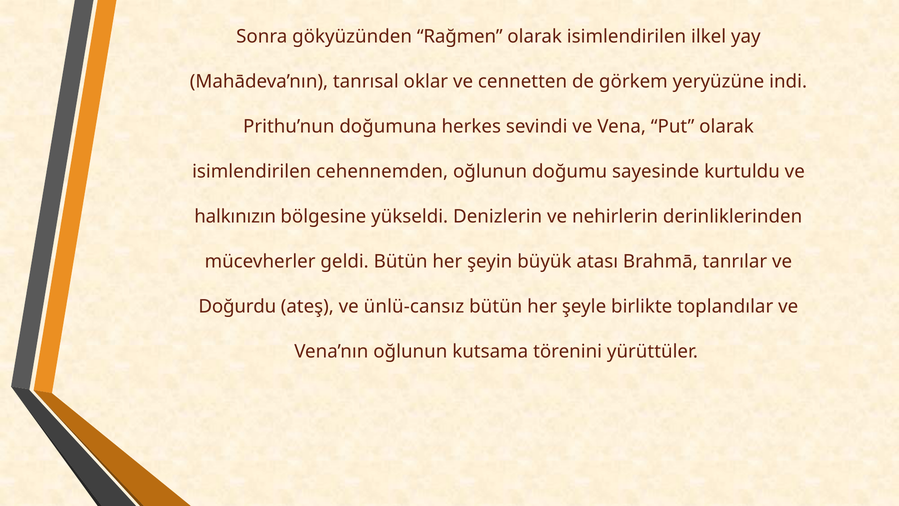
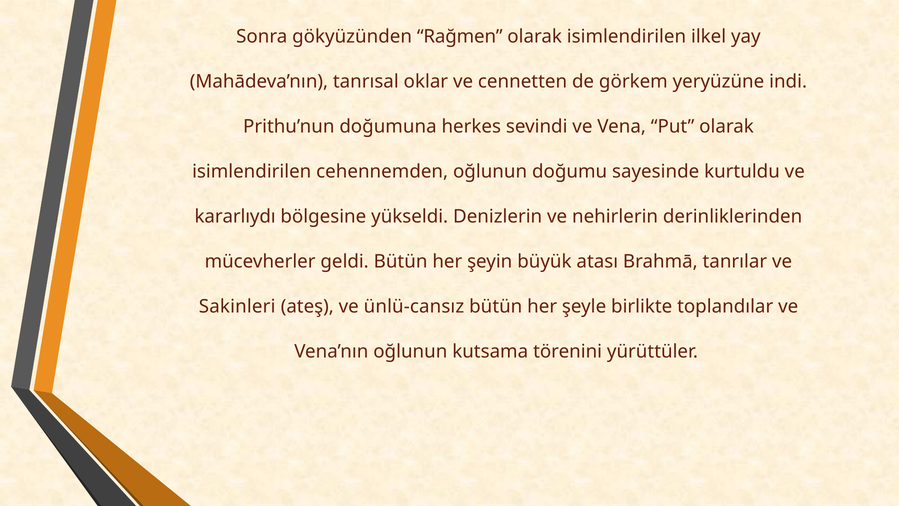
halkınızın: halkınızın -> kararlıydı (235, 216)
Doğurdu: Doğurdu -> Sakinleri (237, 306)
